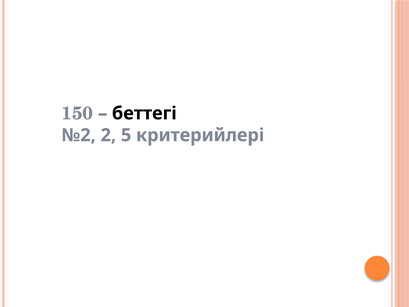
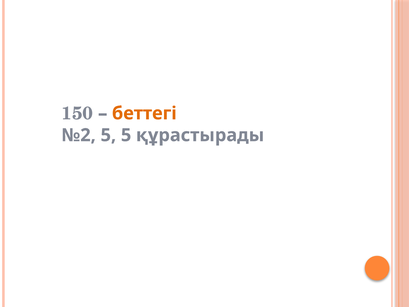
беттегі colour: black -> orange (144, 113)
№2 2: 2 -> 5 (108, 135)
критерийлері: критерийлері -> құрастырады (200, 135)
